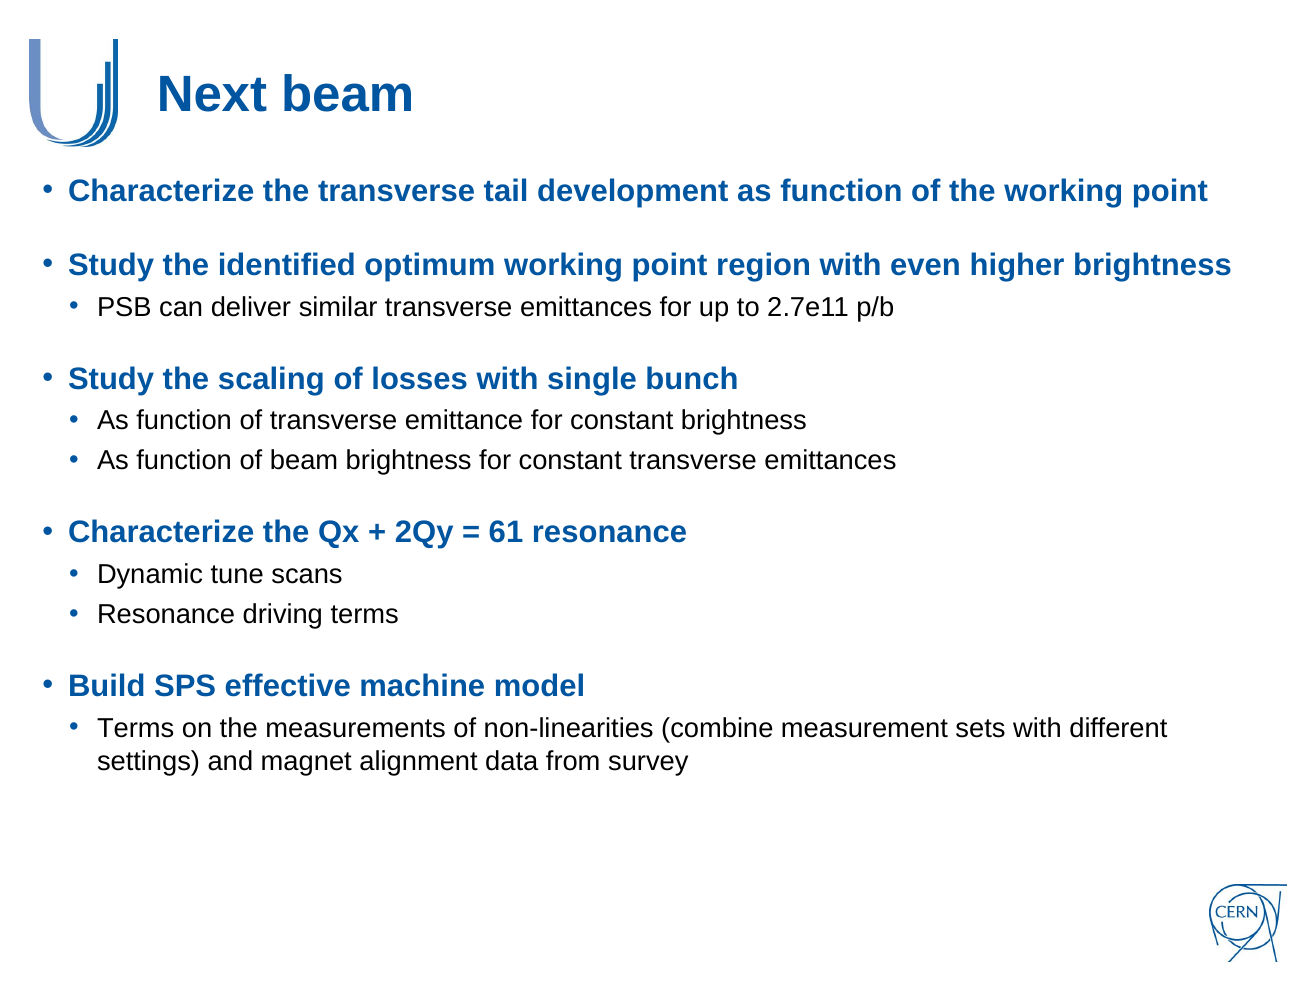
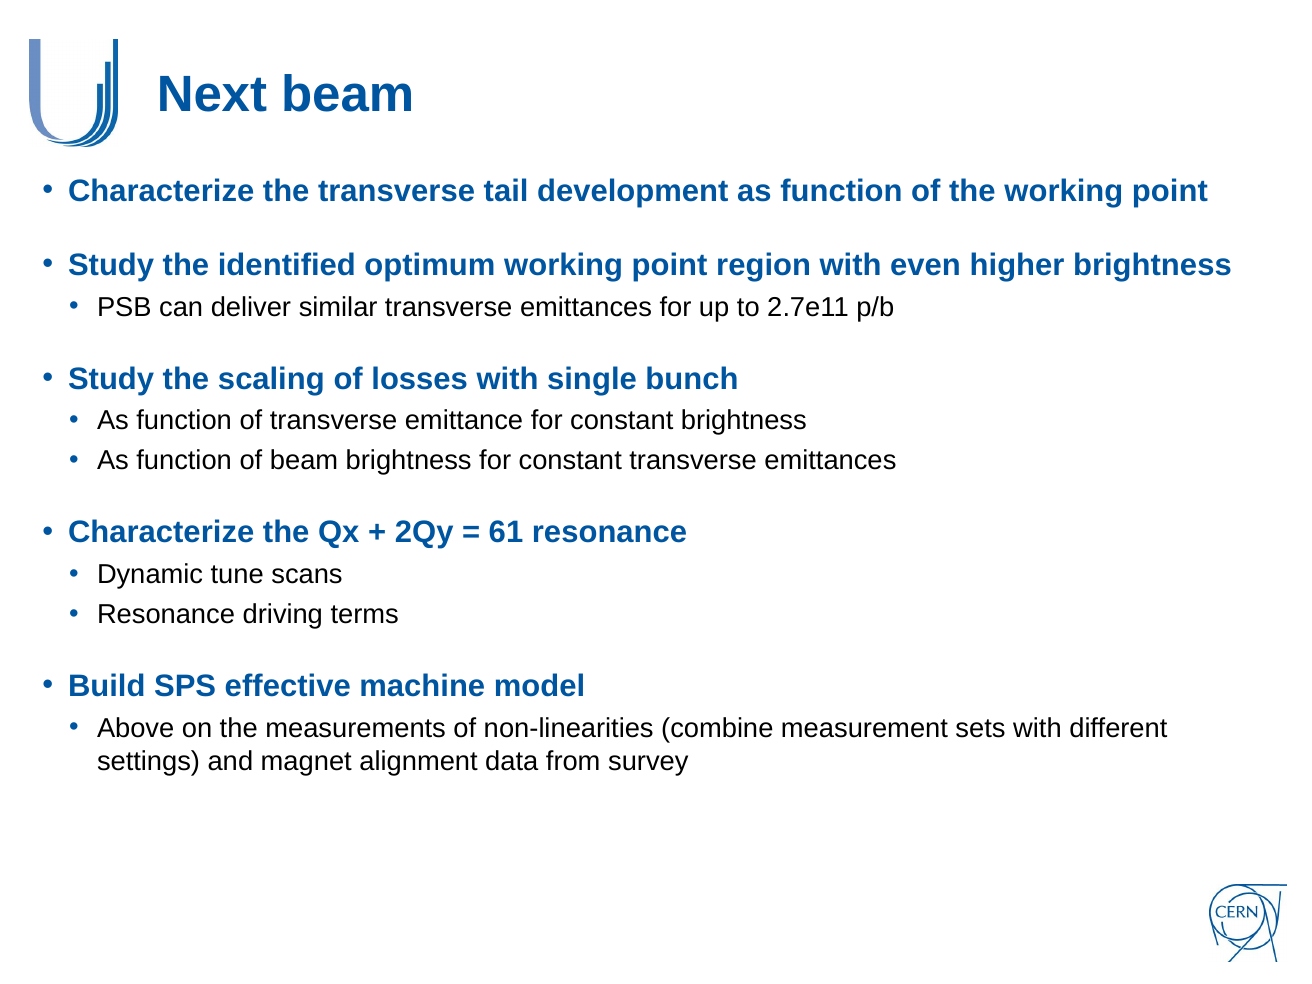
Terms: Terms -> Above (136, 728)
